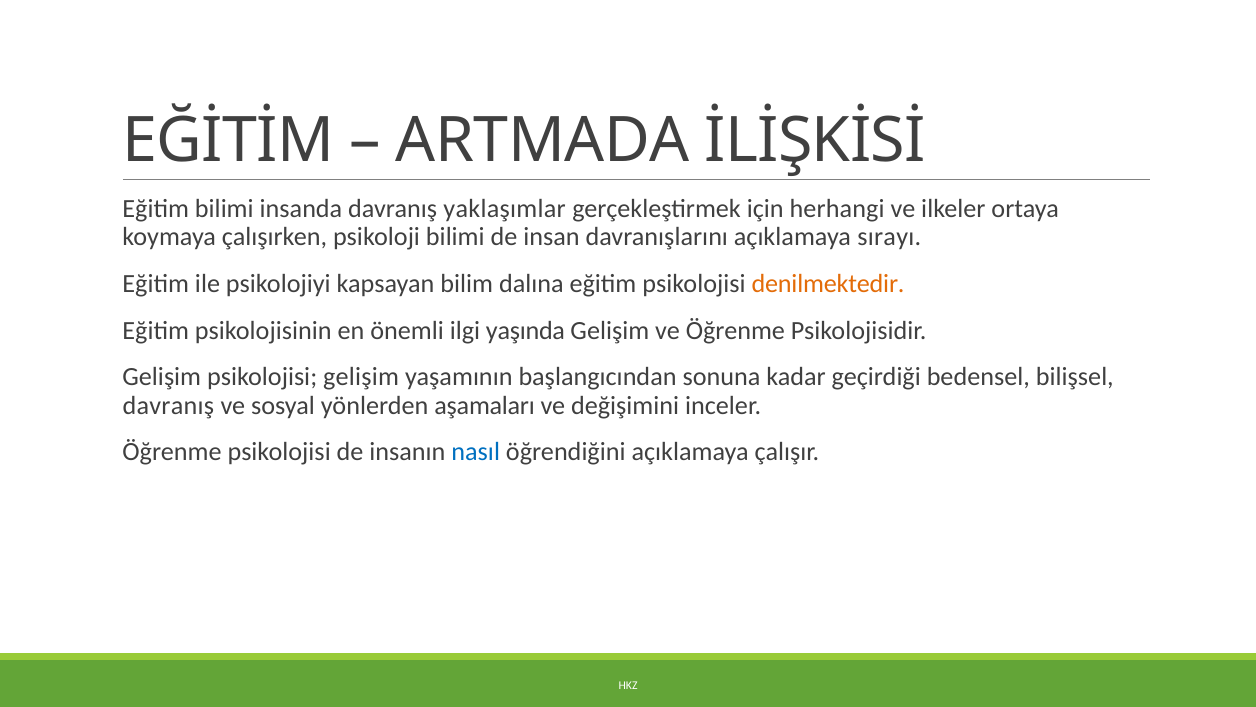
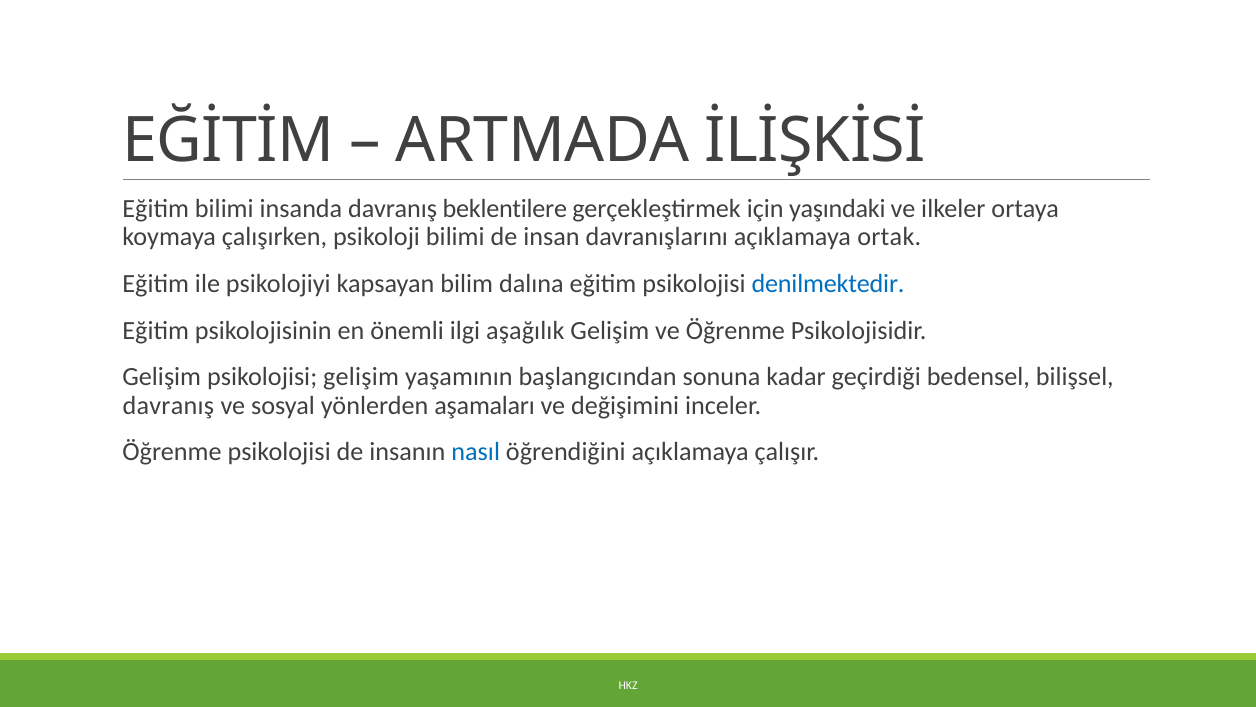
yaklaşımlar: yaklaşımlar -> beklentilere (505, 209)
herhangi: herhangi -> yaşındaki (837, 209)
sırayı: sırayı -> ortak (889, 237)
denilmektedir colour: orange -> blue (828, 284)
yaşında: yaşında -> aşağılık (525, 330)
